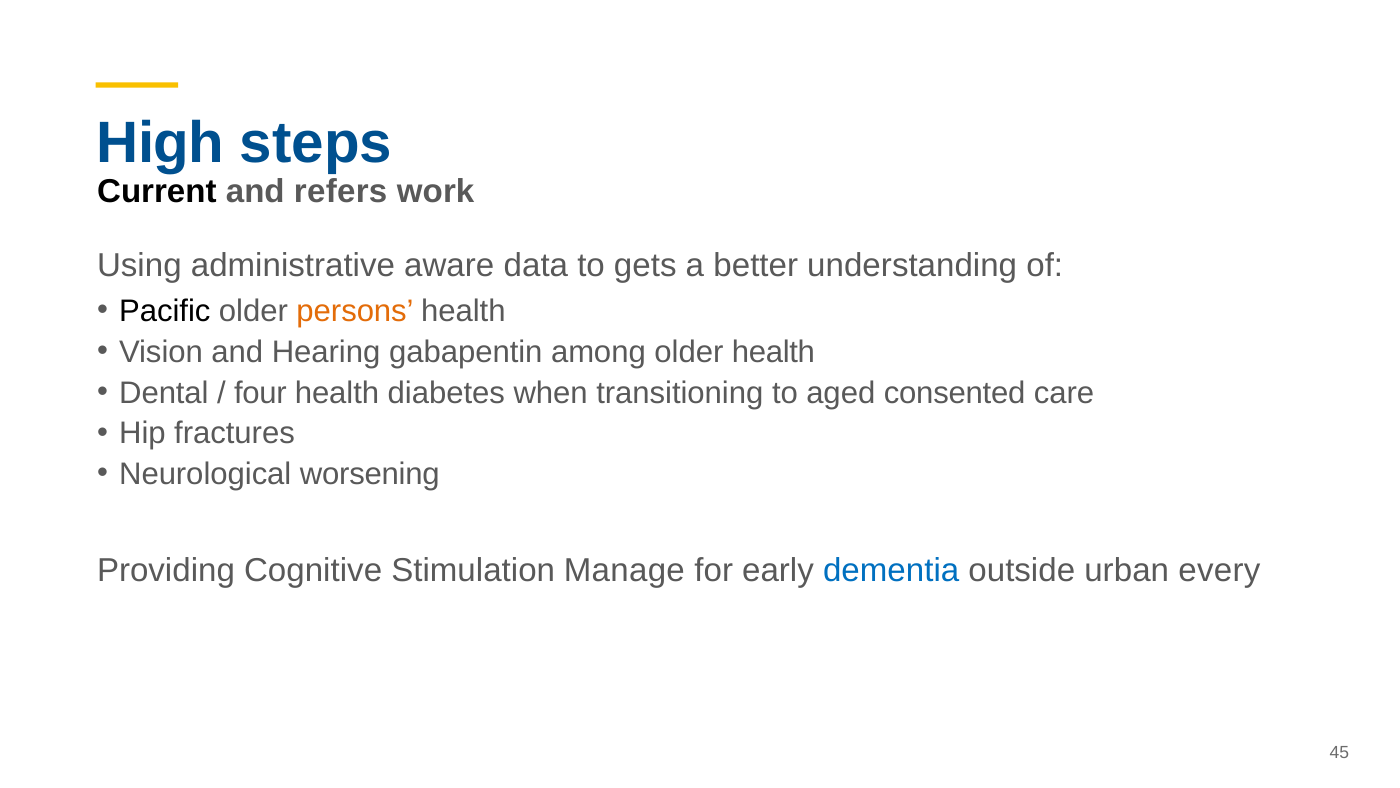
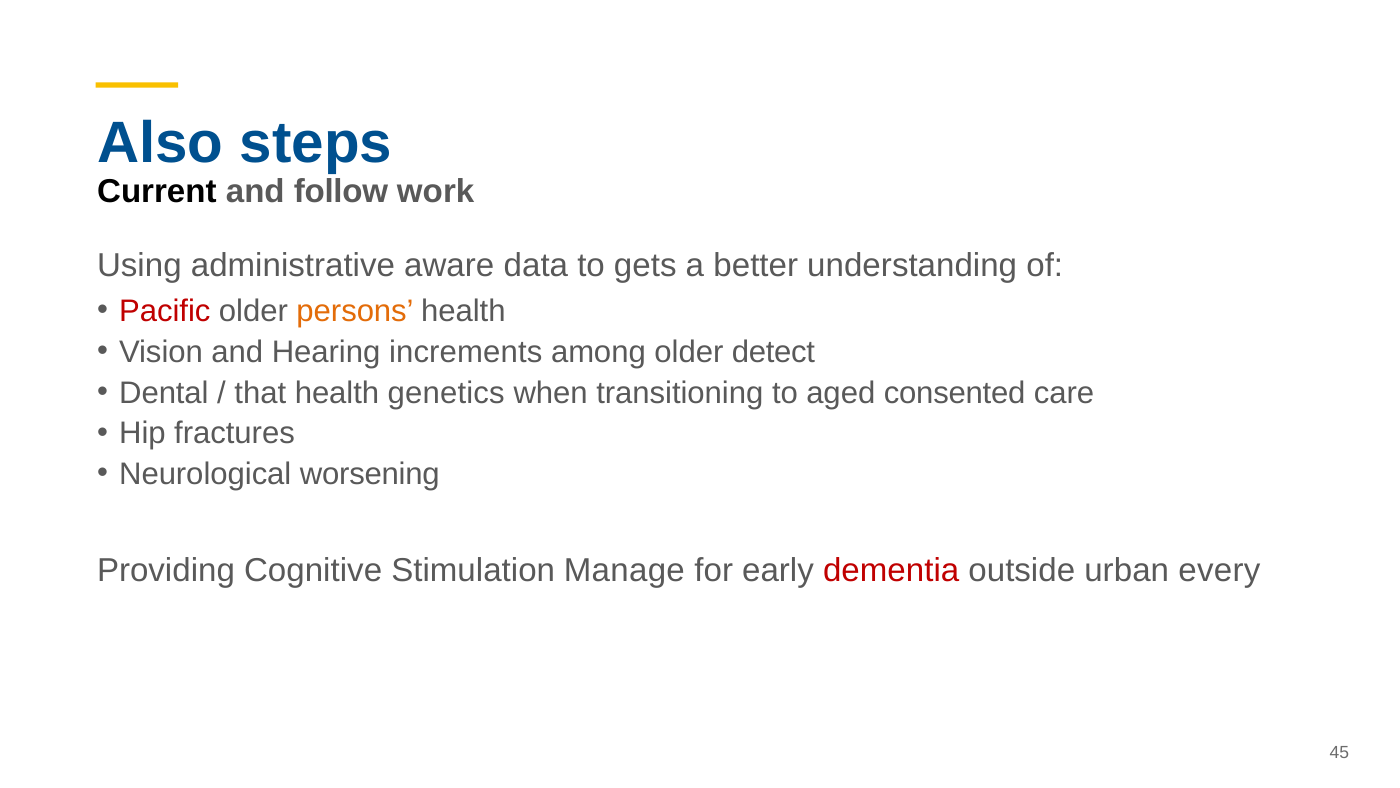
High: High -> Also (160, 143)
refers: refers -> follow (341, 191)
Pacific colour: black -> red (165, 311)
gabapentin: gabapentin -> increments (466, 352)
older health: health -> detect (773, 352)
four: four -> that (260, 393)
diabetes: diabetes -> genetics (446, 393)
dementia colour: blue -> red (891, 570)
